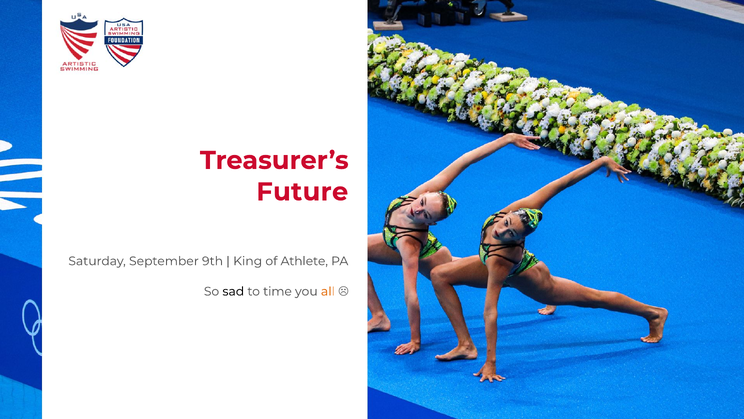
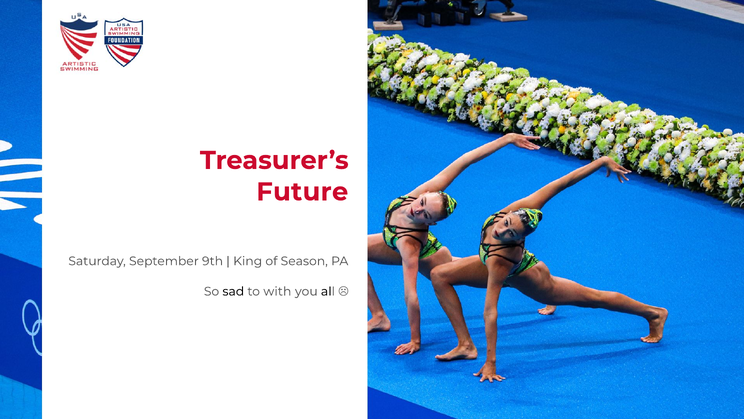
Athlete: Athlete -> Season (304, 261)
time: time -> with (277, 291)
all colour: orange -> black (328, 291)
